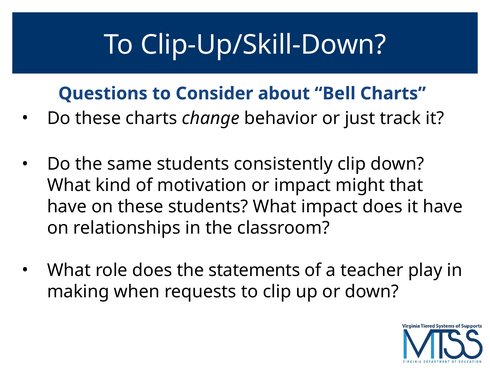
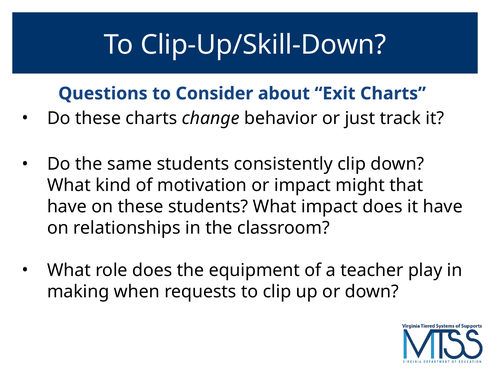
Bell: Bell -> Exit (335, 93)
statements: statements -> equipment (254, 270)
